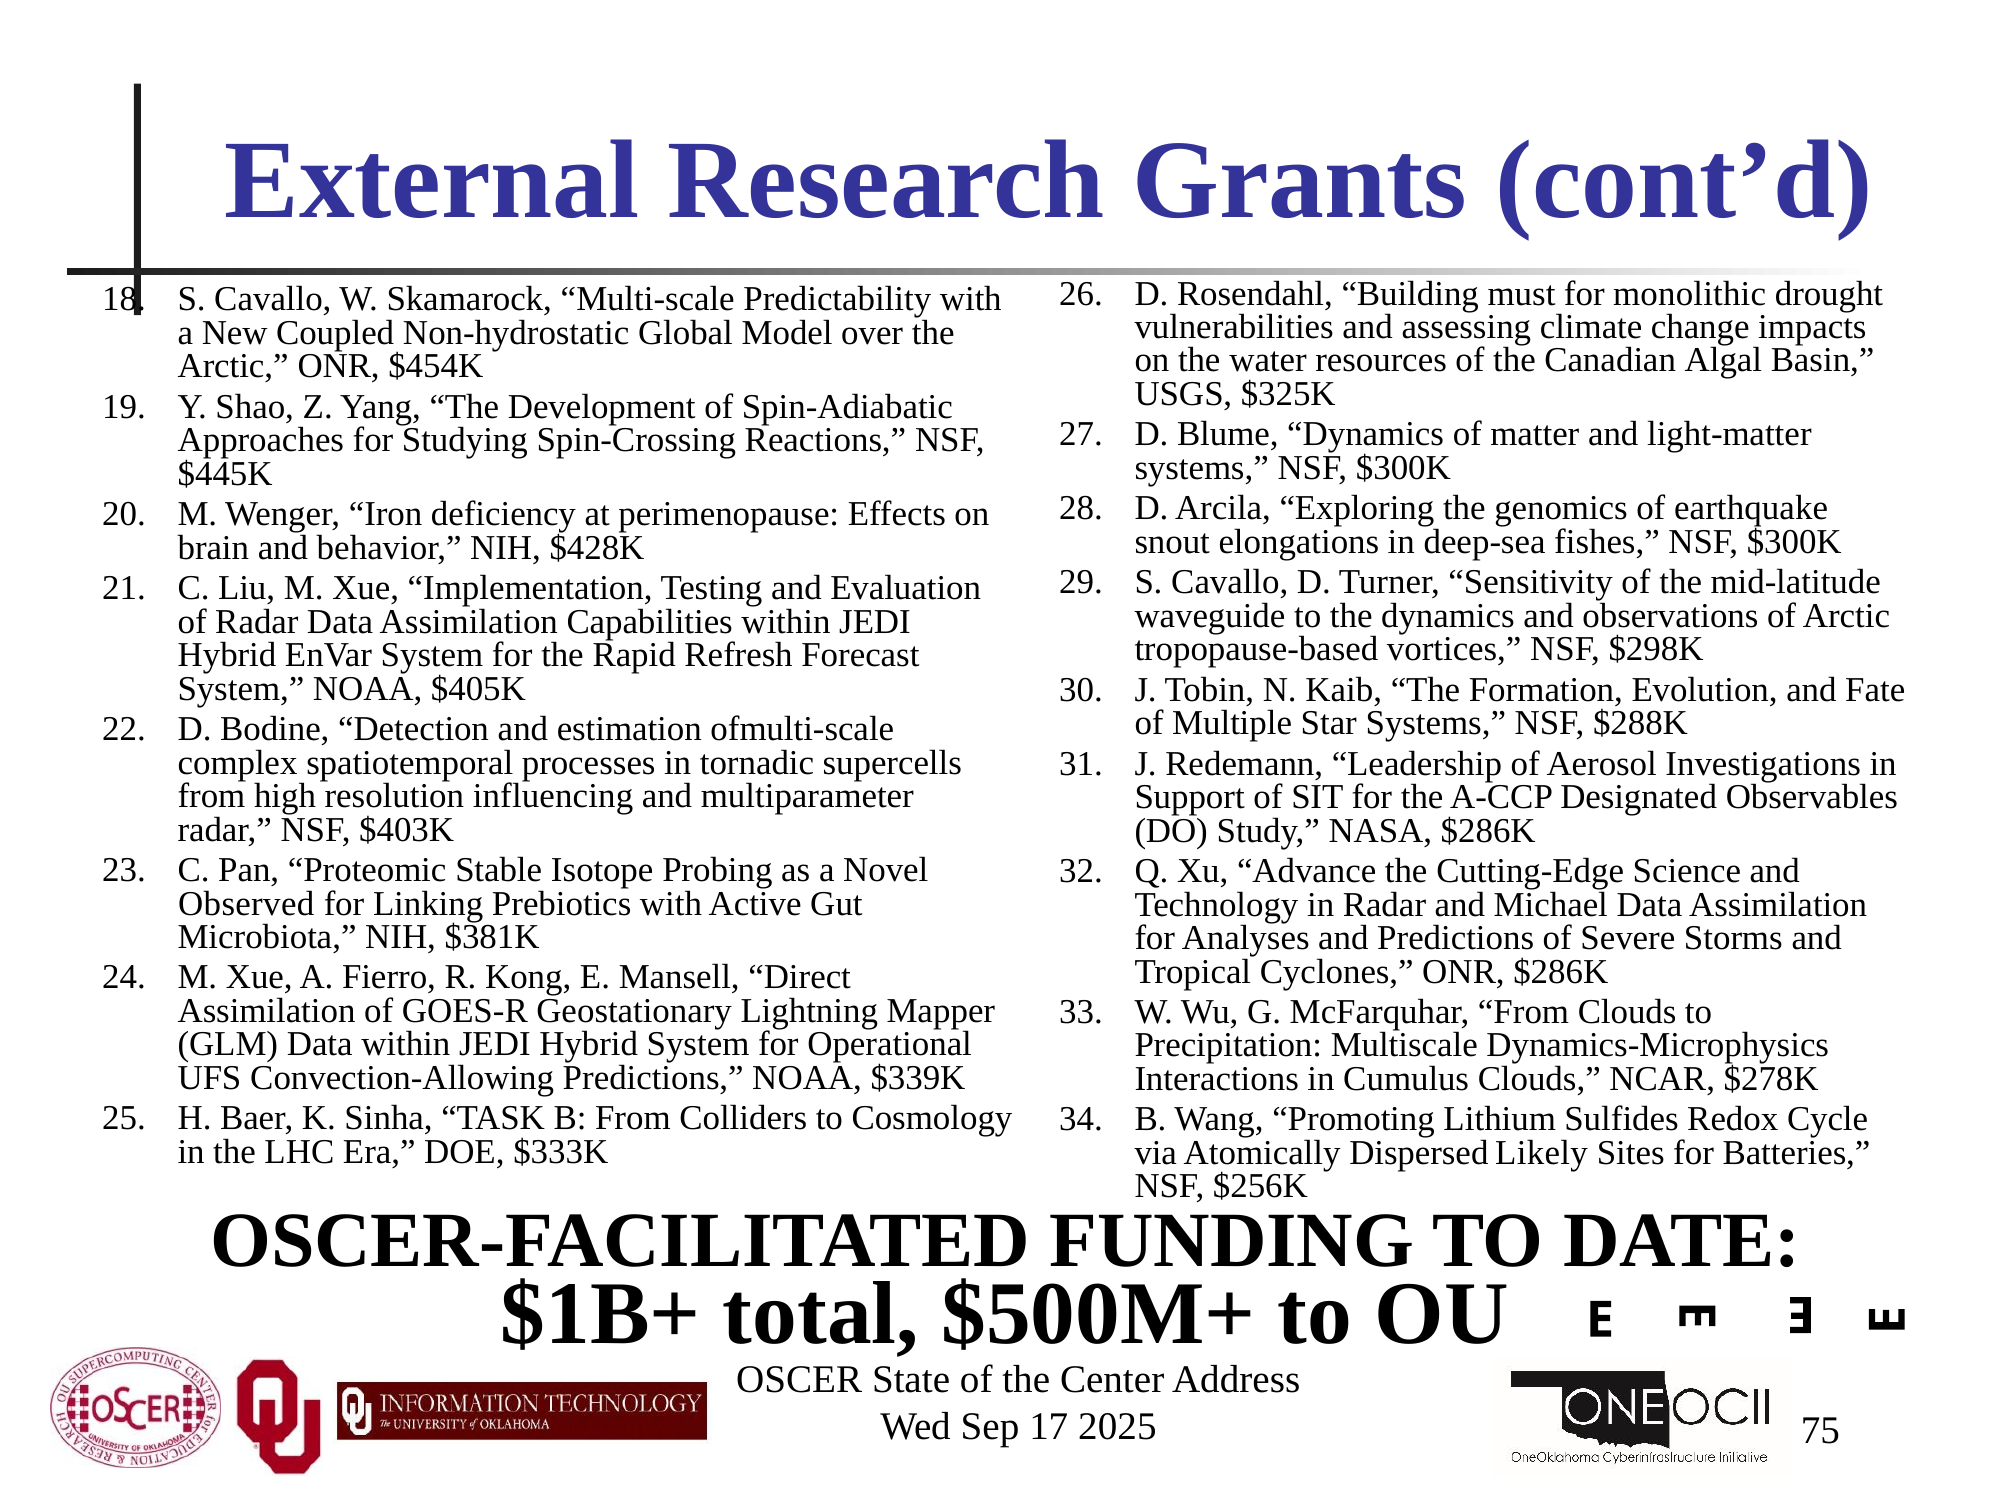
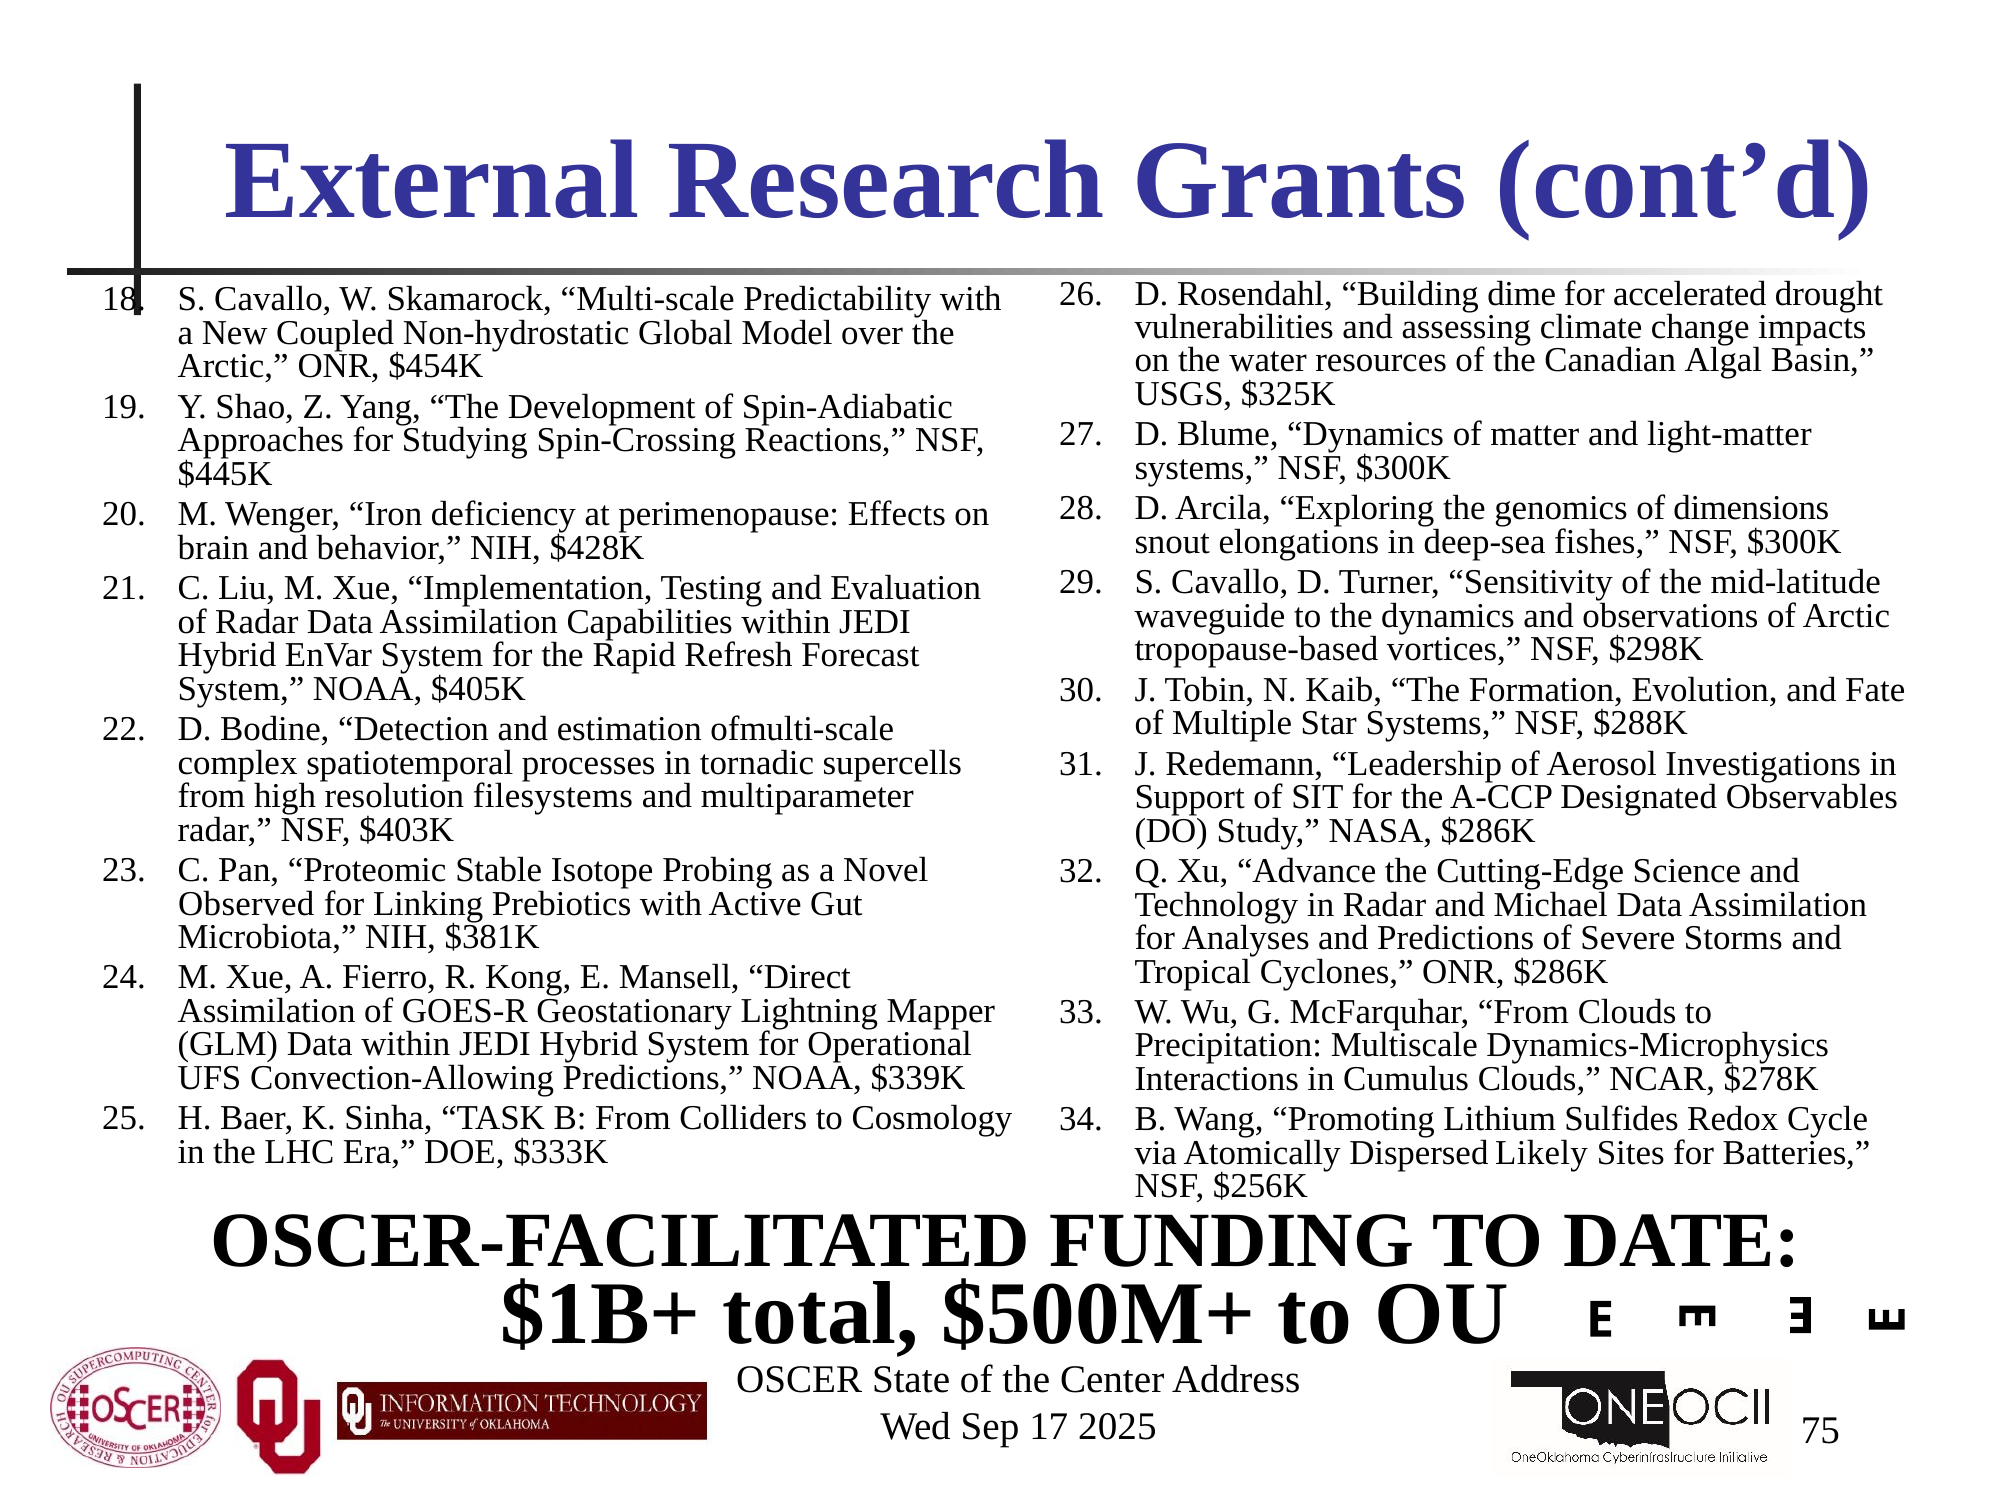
must: must -> dime (1522, 294)
monolithic: monolithic -> accelerated (1690, 294)
earthquake: earthquake -> dimensions (1751, 508)
influencing: influencing -> filesystems (553, 796)
